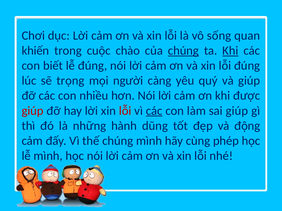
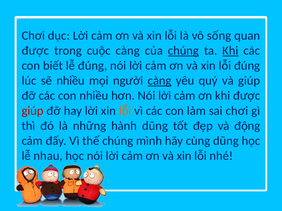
khiến: khiến -> được (35, 51)
cuộc chào: chào -> càng (128, 51)
sẽ trọng: trọng -> nhiều (71, 81)
càng underline: none -> present (160, 81)
lỗi colour: red -> orange (125, 111)
các underline: present -> none (154, 111)
sai giúp: giúp -> chơi (237, 111)
cùng phép: phép -> dũng (226, 141)
lễ mình: mình -> nhau (48, 156)
